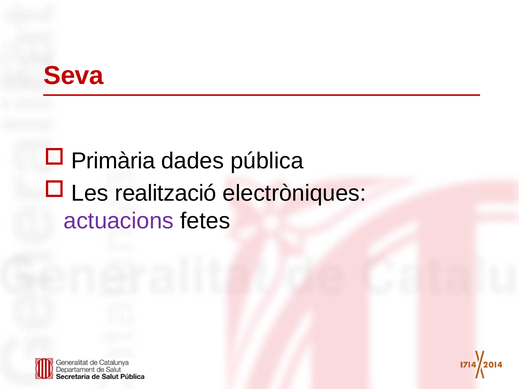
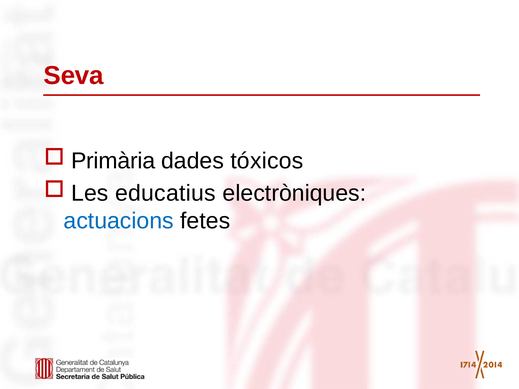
pública: pública -> tóxicos (267, 161)
realització: realització -> educatius (165, 193)
actuacions colour: purple -> blue (119, 221)
